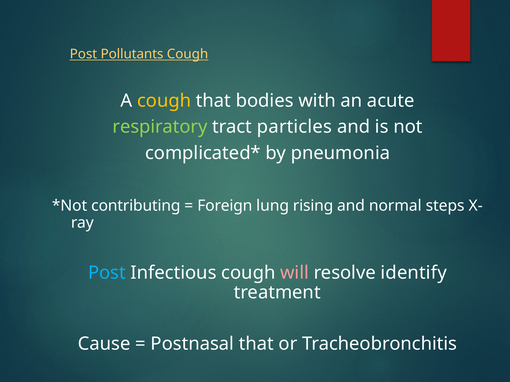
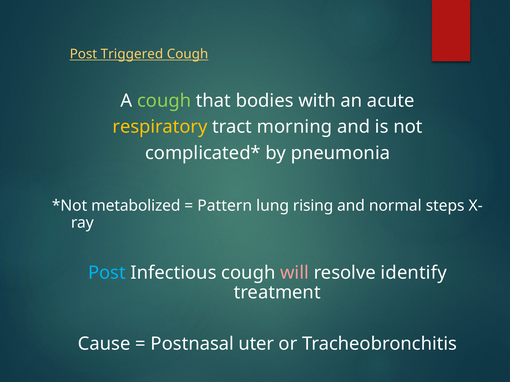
Pollutants: Pollutants -> Triggered (132, 54)
cough colour: yellow -> light green (164, 101)
respiratory colour: light green -> yellow (160, 127)
particles: particles -> morning (294, 127)
contributing: contributing -> metabolized (136, 206)
Foreign: Foreign -> Pattern (225, 206)
Postnasal that: that -> uter (256, 344)
